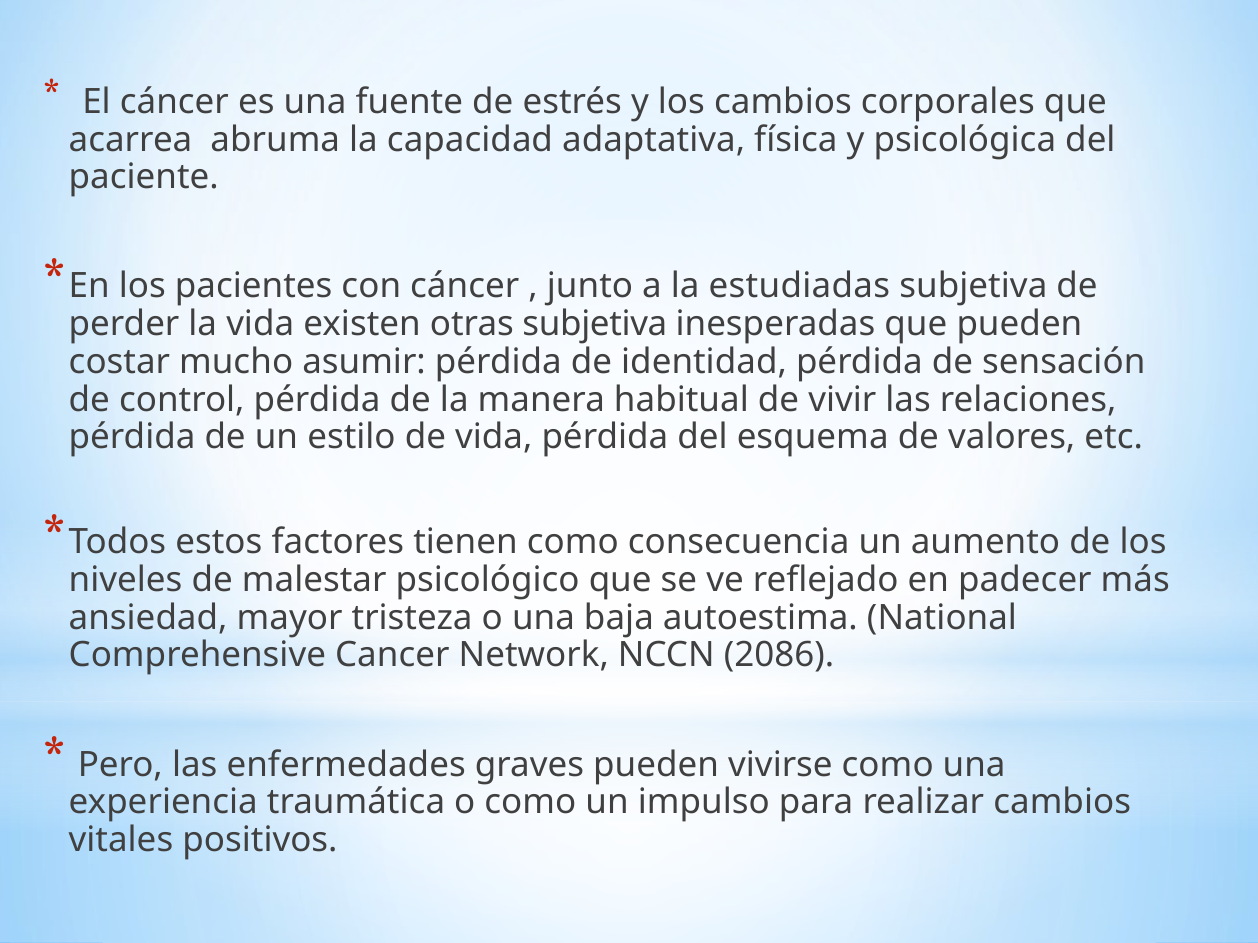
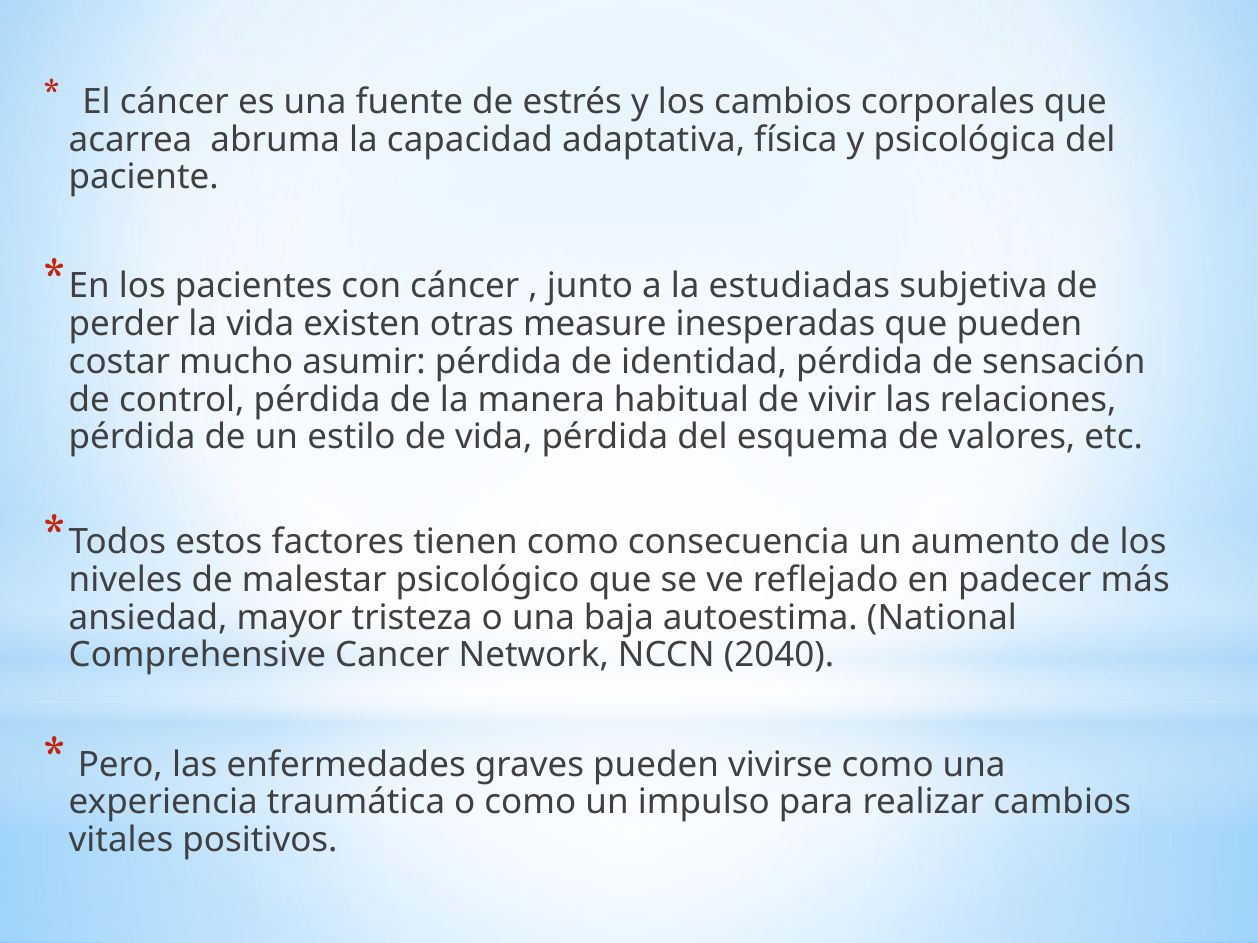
otras subjetiva: subjetiva -> measure (595, 324)
2086: 2086 -> 2040 (779, 656)
